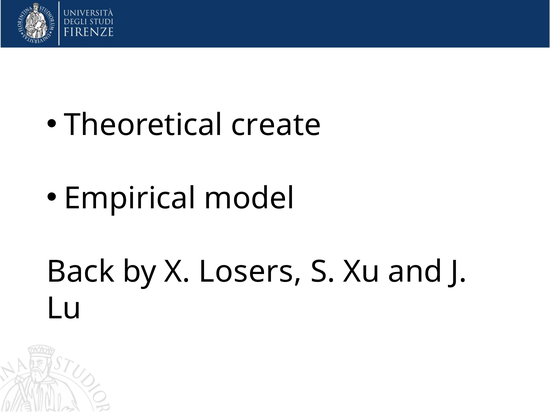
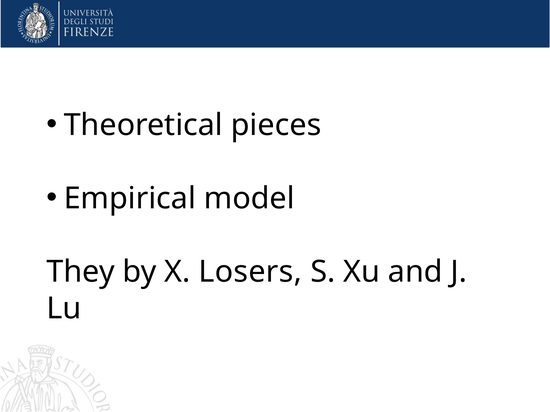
create: create -> pieces (276, 125)
Back: Back -> They (81, 272)
